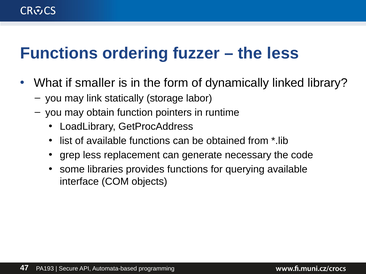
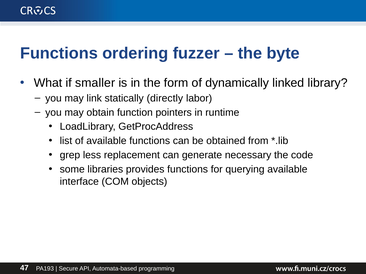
the less: less -> byte (283, 53)
storage: storage -> directly (165, 98)
